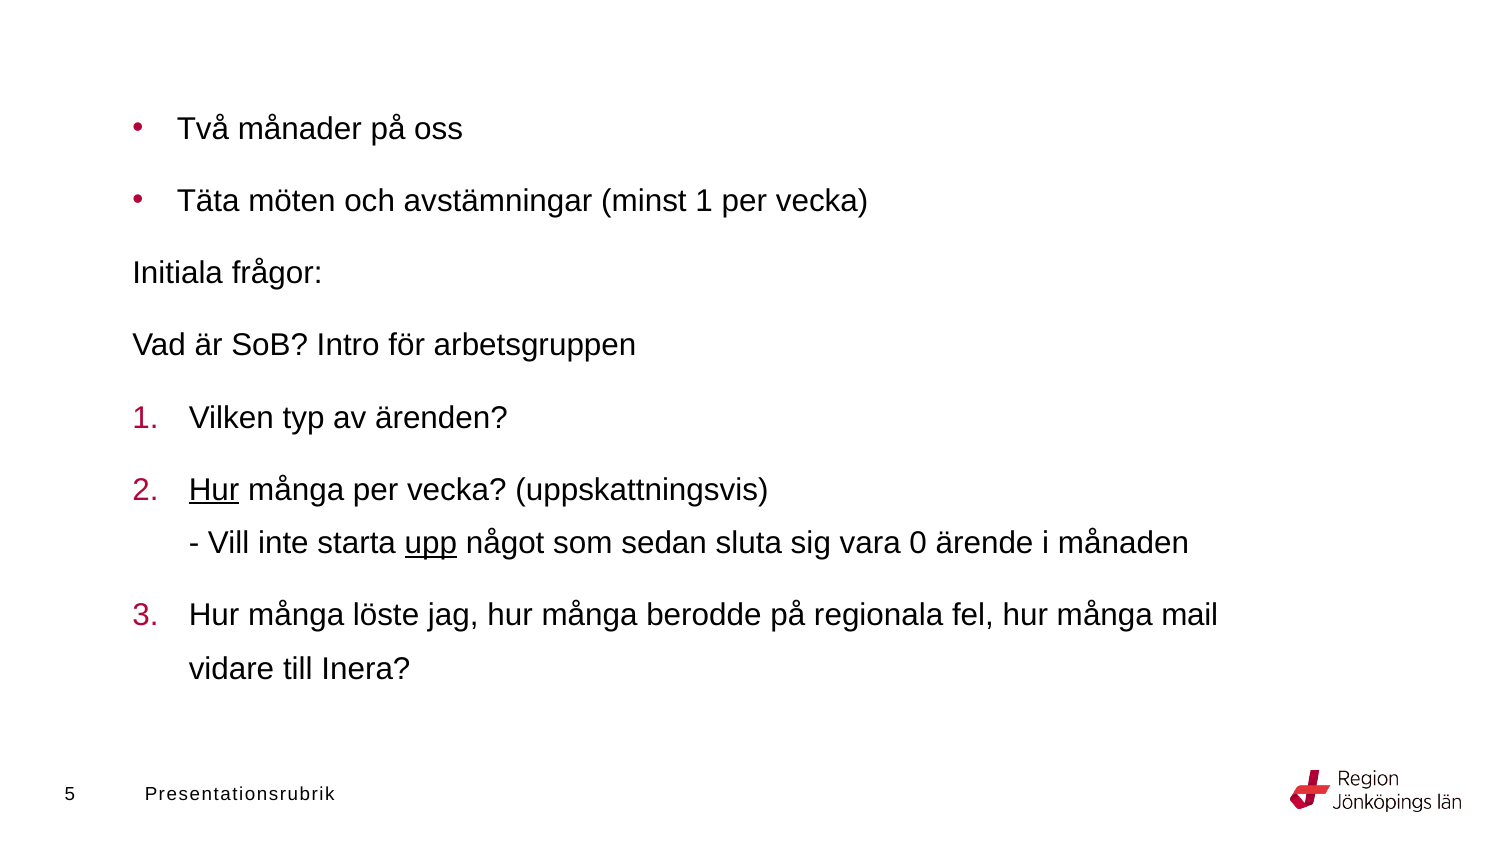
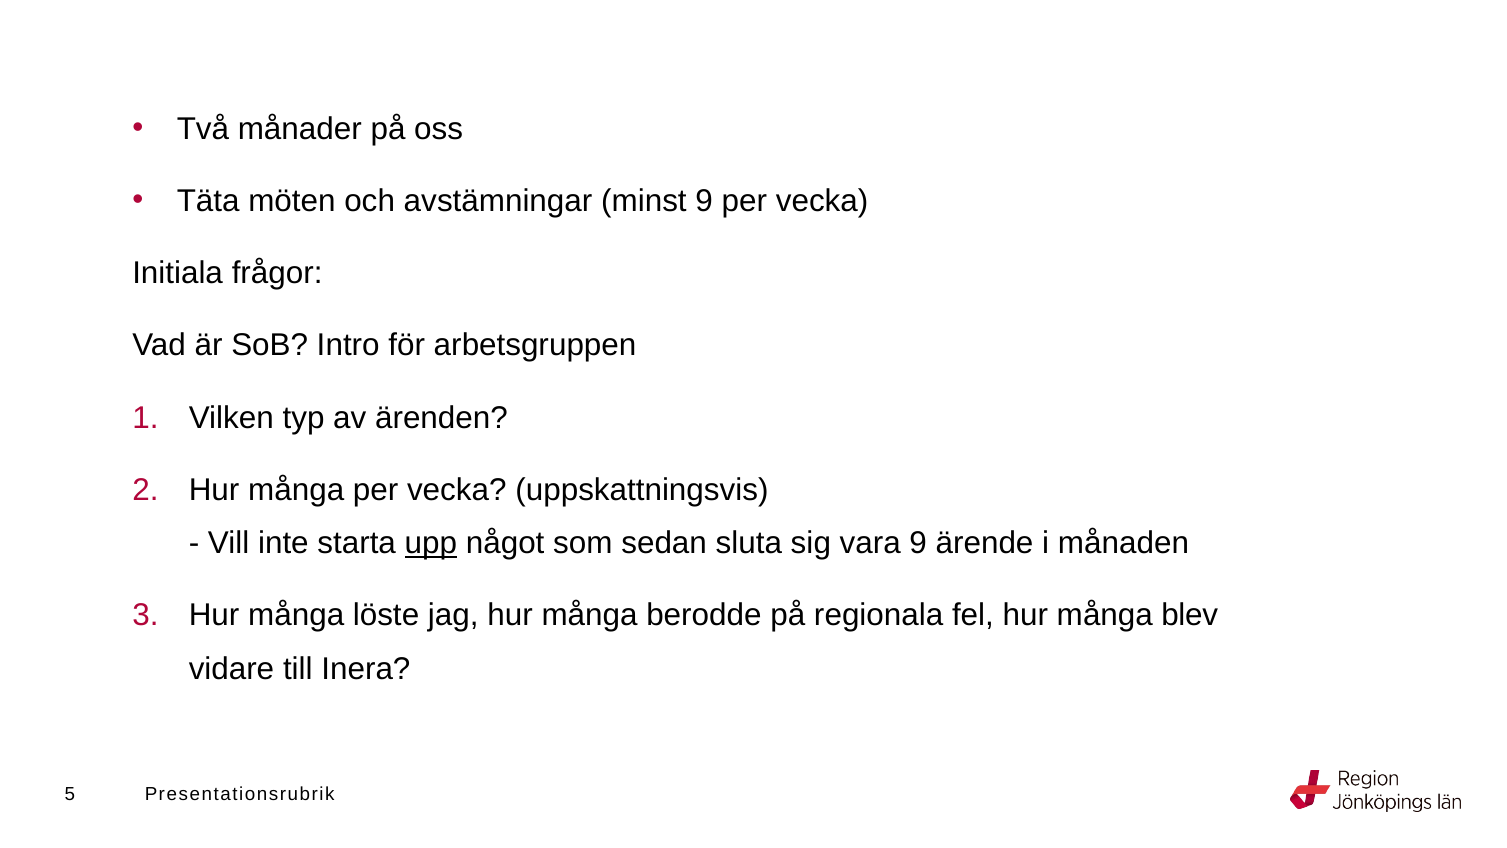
minst 1: 1 -> 9 (704, 201)
Hur underline: present -> none (214, 490)
vara 0: 0 -> 9 (918, 543)
mail: mail -> blev (1190, 615)
